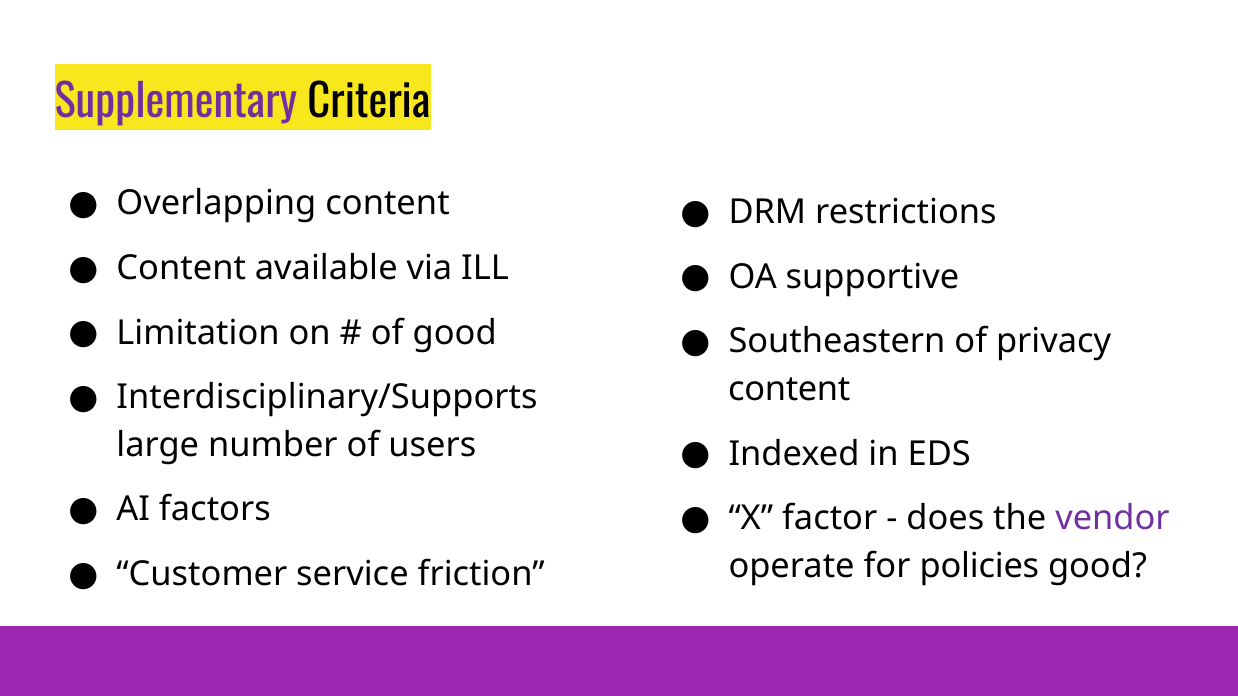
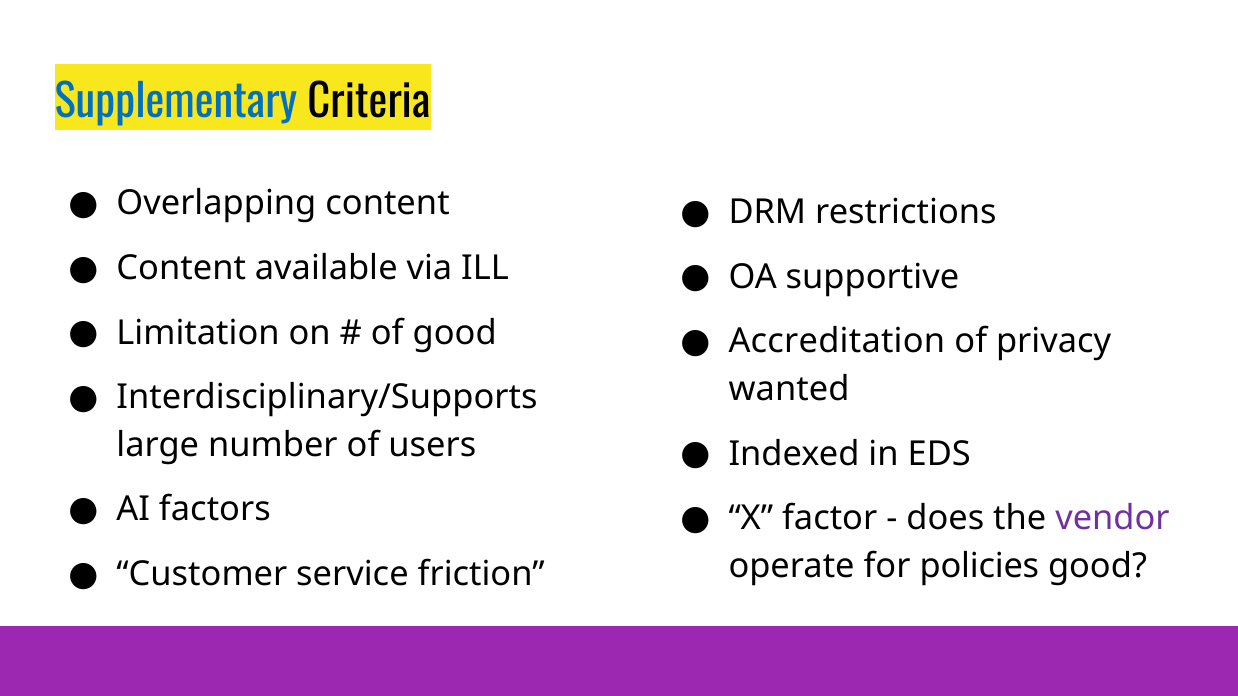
Supplementary colour: purple -> blue (176, 103)
Southeastern: Southeastern -> Accreditation (837, 342)
content: content -> wanted (789, 389)
